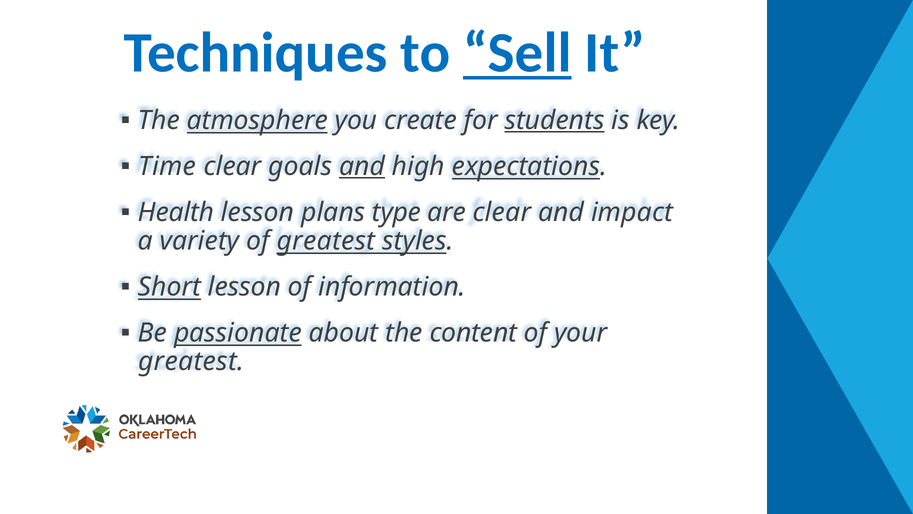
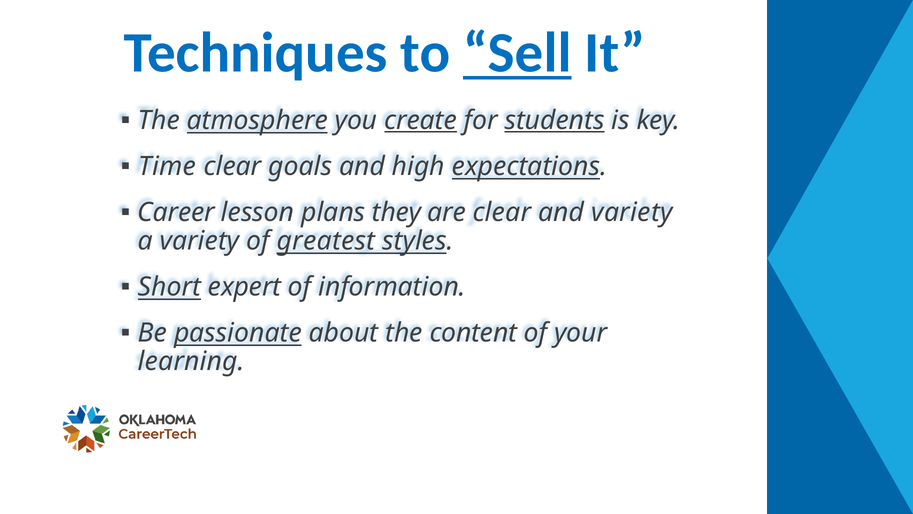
create underline: none -> present (421, 120)
and underline: present -> none (362, 166)
Health: Health -> Career (176, 212)
type: type -> they (397, 212)
and impact: impact -> variety (632, 212)
Short lesson: lesson -> expert (245, 287)
greatest: greatest -> learning (191, 361)
